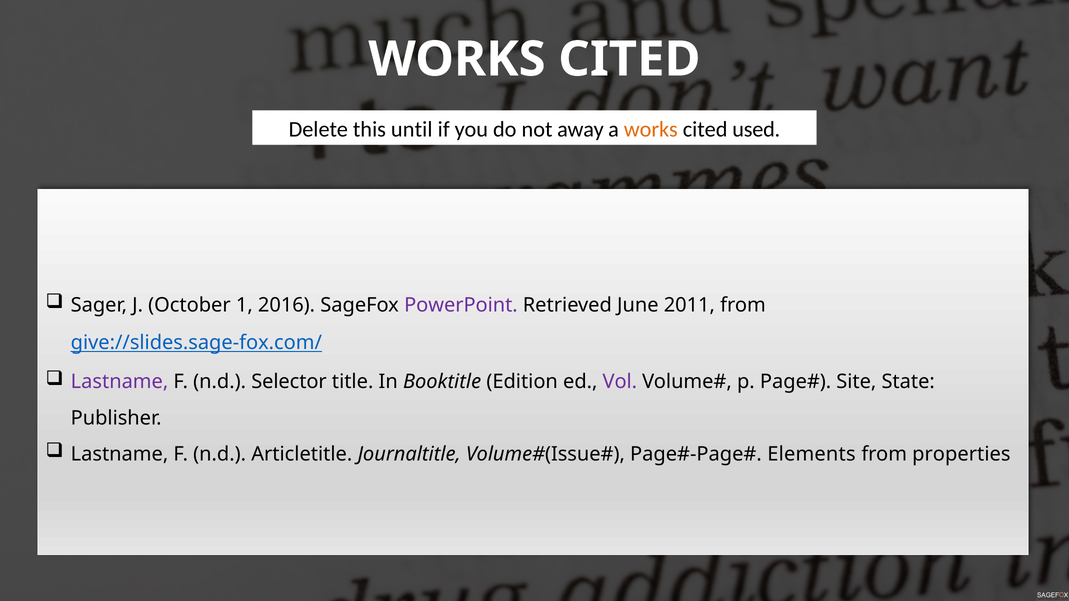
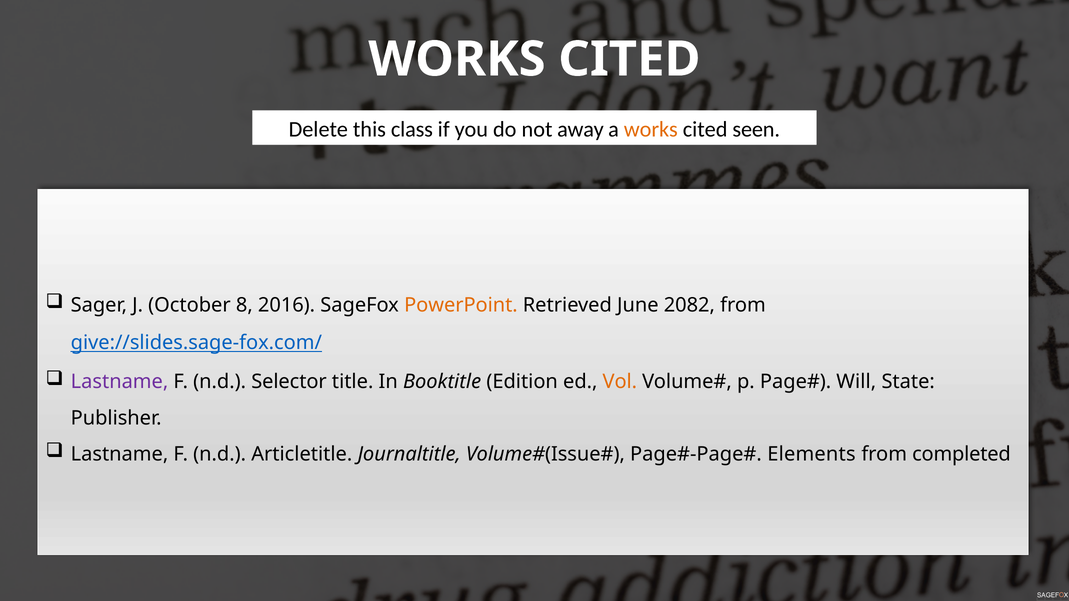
until: until -> class (412, 129)
used: used -> seen (756, 129)
1: 1 -> 8 (244, 305)
PowerPoint colour: purple -> orange (461, 305)
2011: 2011 -> 2082 (689, 305)
Vol colour: purple -> orange (620, 382)
Site: Site -> Will (856, 382)
properties: properties -> completed (961, 454)
